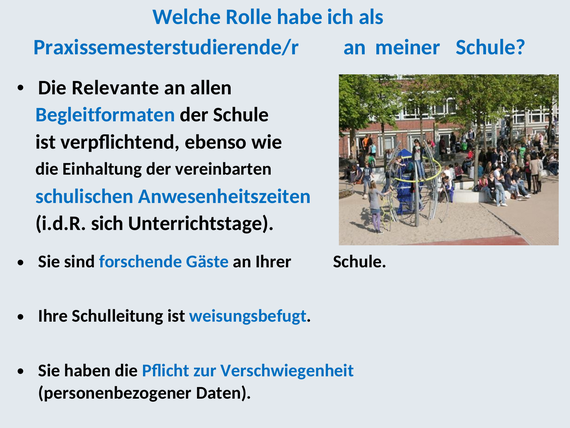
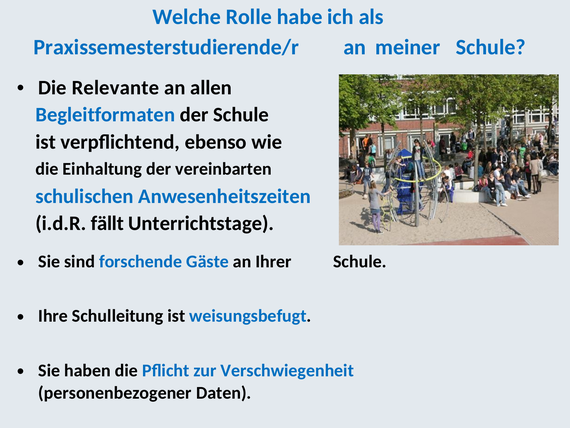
sich: sich -> fällt (107, 223)
